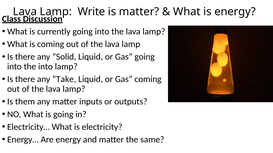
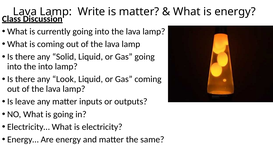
Take: Take -> Look (64, 79)
them: them -> leave (25, 102)
